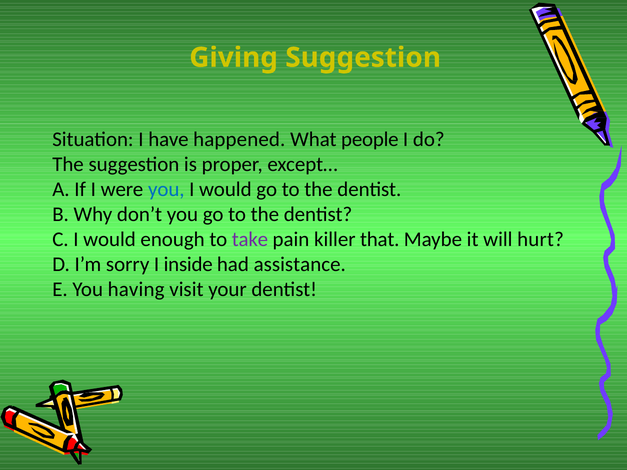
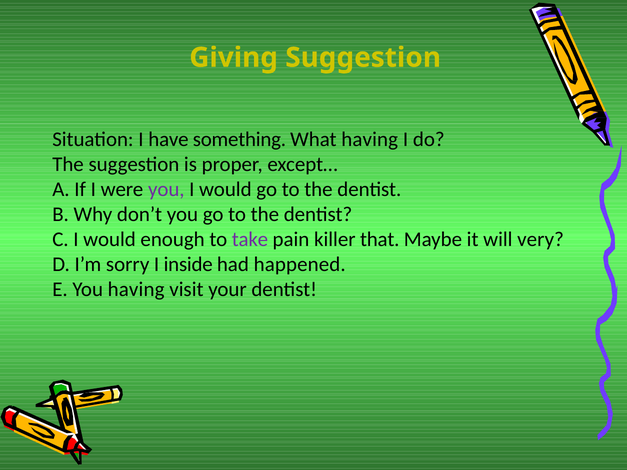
happened: happened -> something (239, 139)
What people: people -> having (370, 139)
you colour: blue -> purple (166, 189)
hurt: hurt -> very (541, 240)
assistance: assistance -> happened (300, 265)
